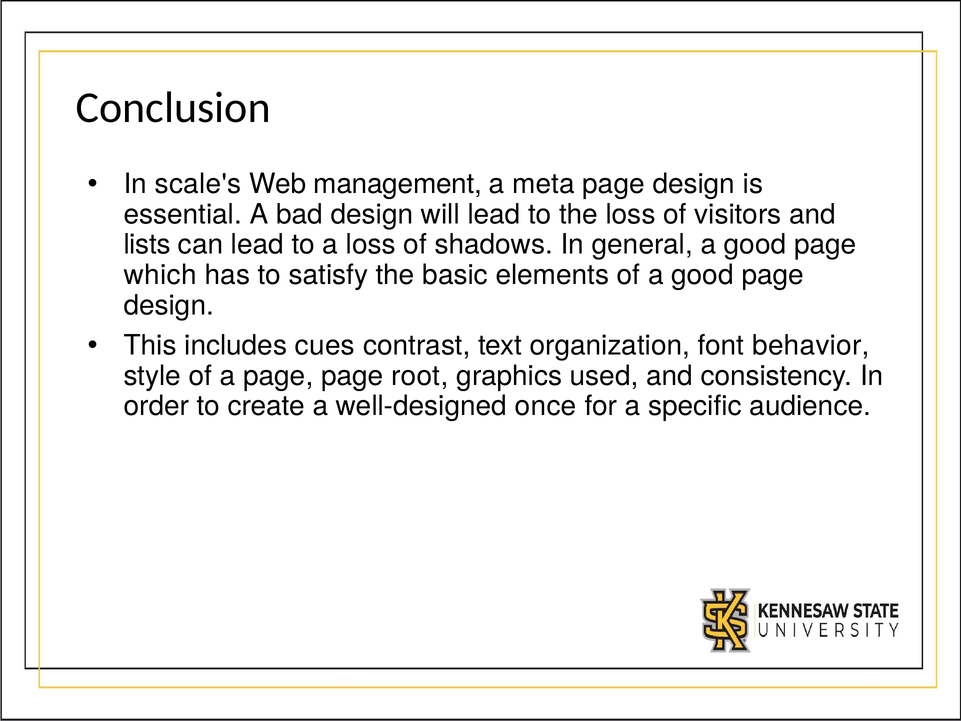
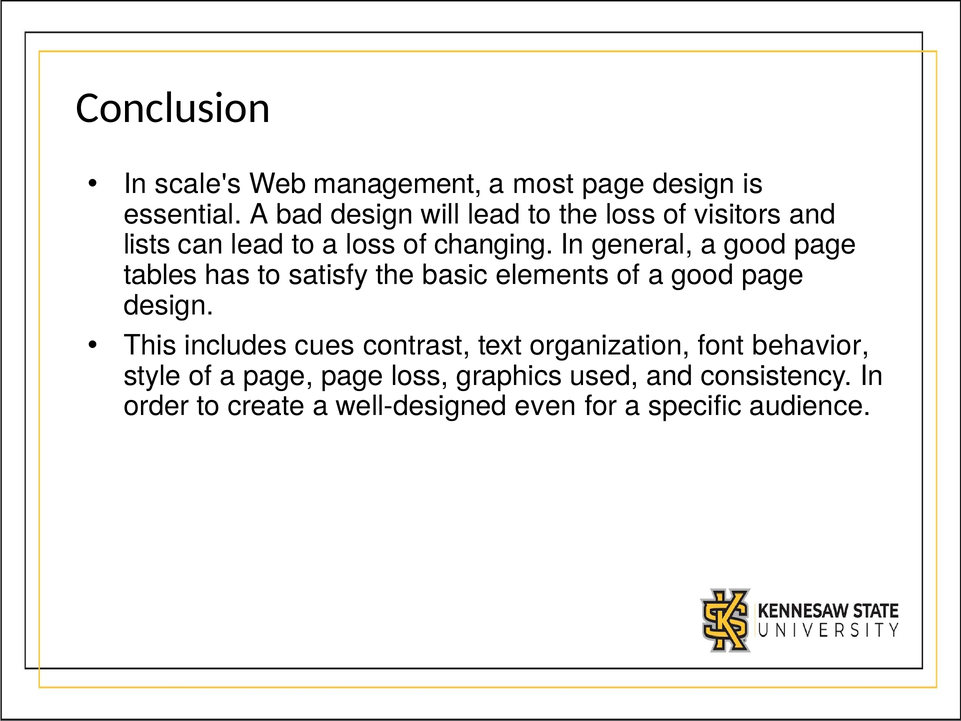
meta: meta -> most (543, 184)
shadows: shadows -> changing (494, 245)
which: which -> tables (161, 275)
page root: root -> loss (420, 376)
once: once -> even (546, 406)
